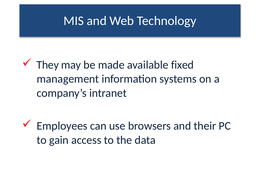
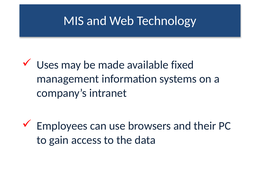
They: They -> Uses (48, 65)
